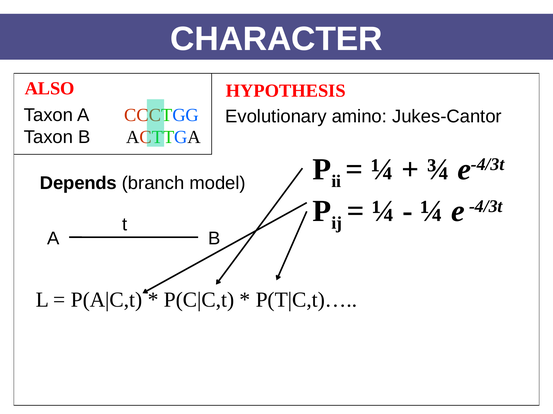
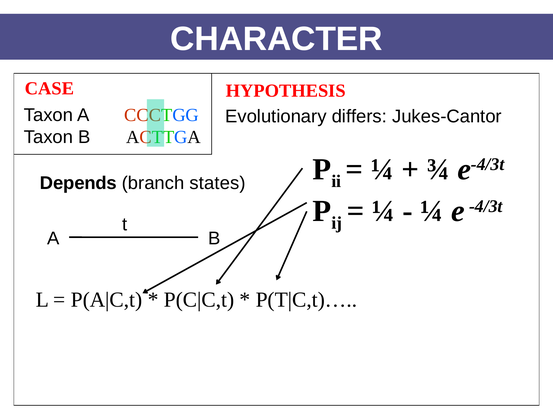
ALSO: ALSO -> CASE (50, 88)
amino: amino -> differs (359, 117)
model: model -> states (218, 184)
